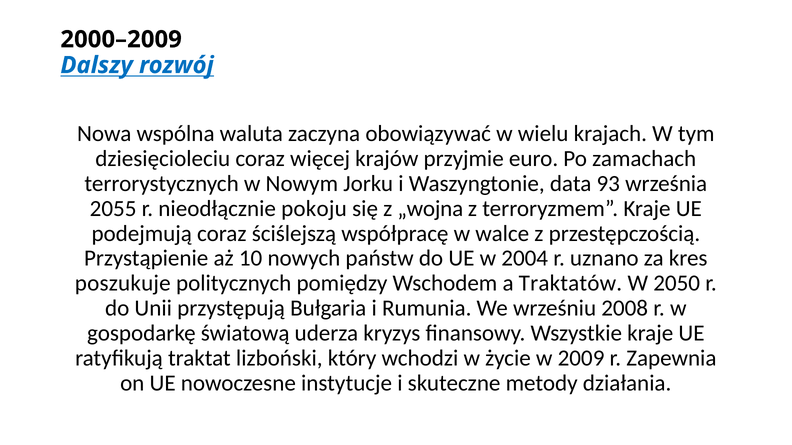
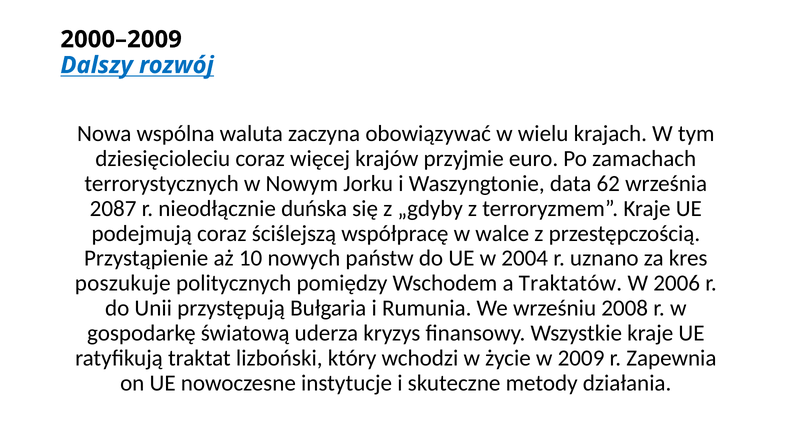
93: 93 -> 62 (608, 184)
2055: 2055 -> 2087 (113, 209)
pokoju: pokoju -> duńska (314, 209)
„wojna: „wojna -> „gdyby (430, 209)
2050: 2050 -> 2006 (677, 284)
